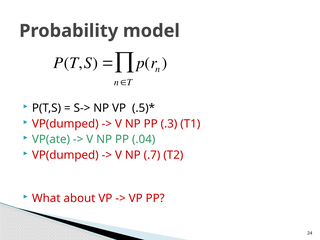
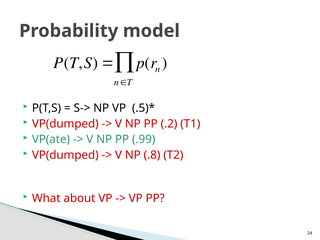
.3: .3 -> .2 (169, 124)
.04: .04 -> .99 (144, 139)
.7: .7 -> .8 (152, 155)
